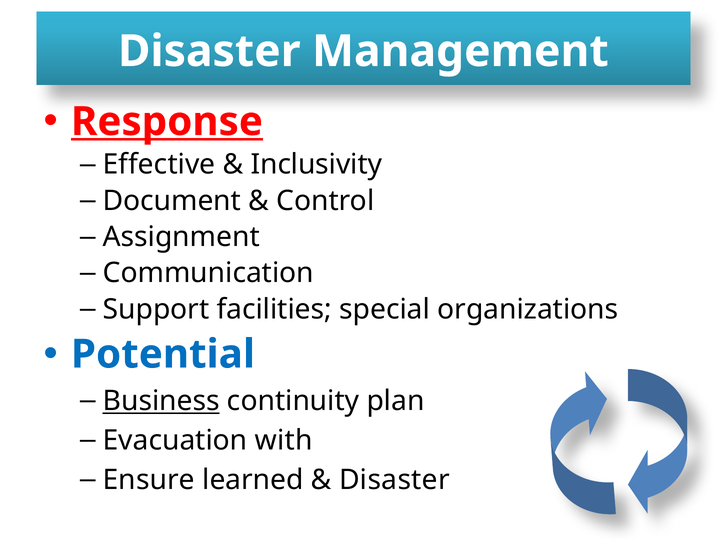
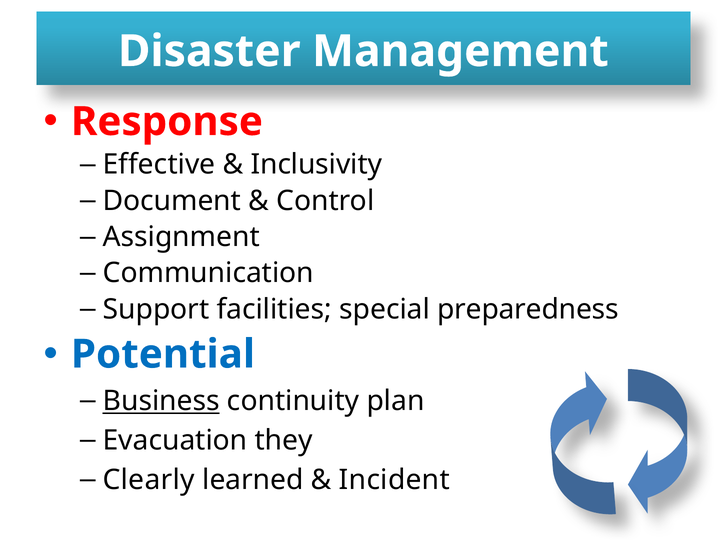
Response underline: present -> none (167, 122)
organizations: organizations -> preparedness (528, 309)
with: with -> they (284, 441)
Ensure: Ensure -> Clearly (149, 480)
Disaster: Disaster -> Incident (394, 480)
